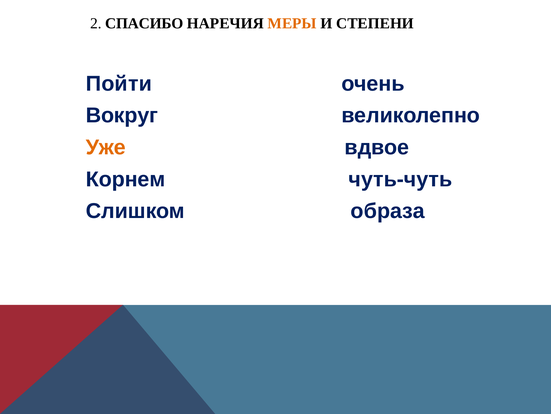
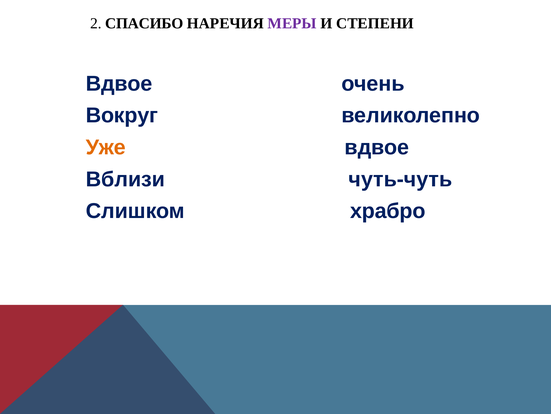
МЕРЫ colour: orange -> purple (292, 23)
Пойти: Пойти -> Вдвое (119, 83)
Корнем: Корнем -> Вблизи (125, 179)
образа: образа -> храбро (388, 211)
